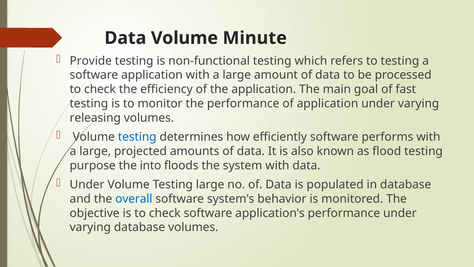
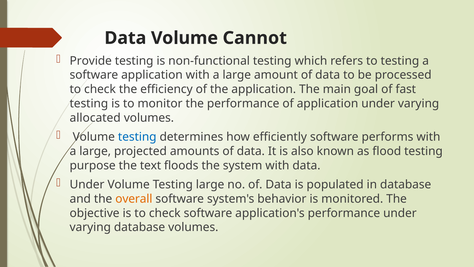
Minute: Minute -> Cannot (255, 38)
releasing: releasing -> allocated (95, 118)
into: into -> text (151, 165)
overall colour: blue -> orange (134, 199)
